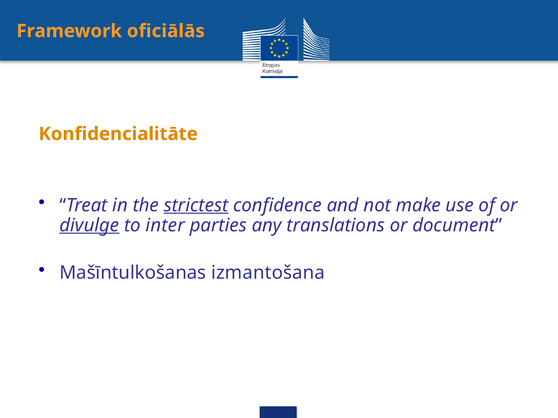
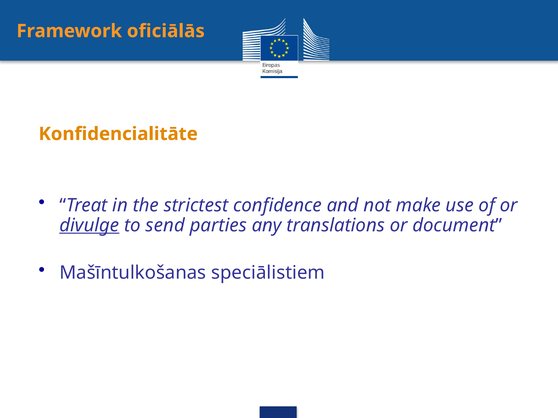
strictest underline: present -> none (196, 205)
inter: inter -> send (165, 226)
izmantošana: izmantošana -> speciālistiem (268, 273)
